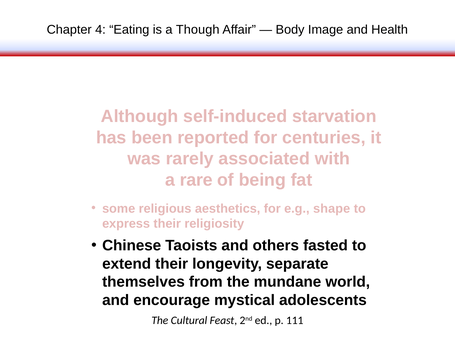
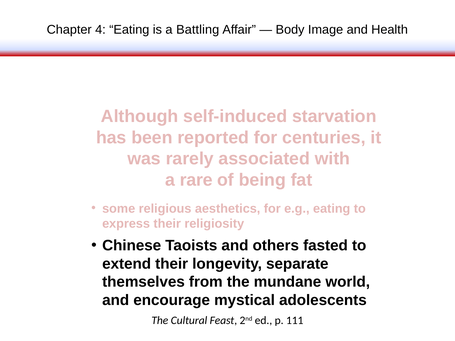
Though: Though -> Battling (198, 30)
e.g shape: shape -> eating (332, 209)
